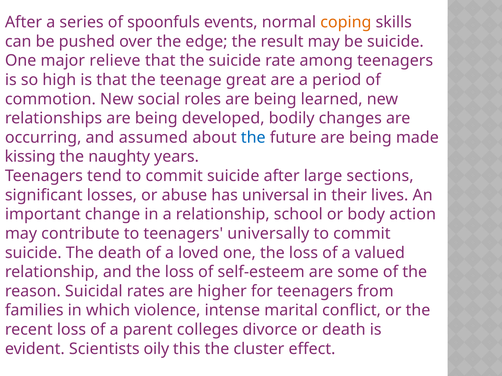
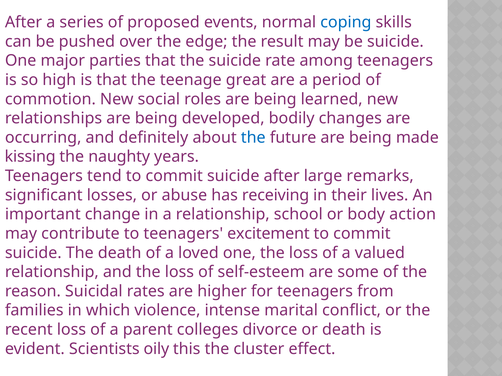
spoonfuls: spoonfuls -> proposed (163, 22)
coping colour: orange -> blue (346, 22)
relieve: relieve -> parties (115, 61)
assumed: assumed -> definitely (153, 138)
sections: sections -> remarks (380, 176)
universal: universal -> receiving (276, 195)
universally: universally -> excitement (268, 234)
